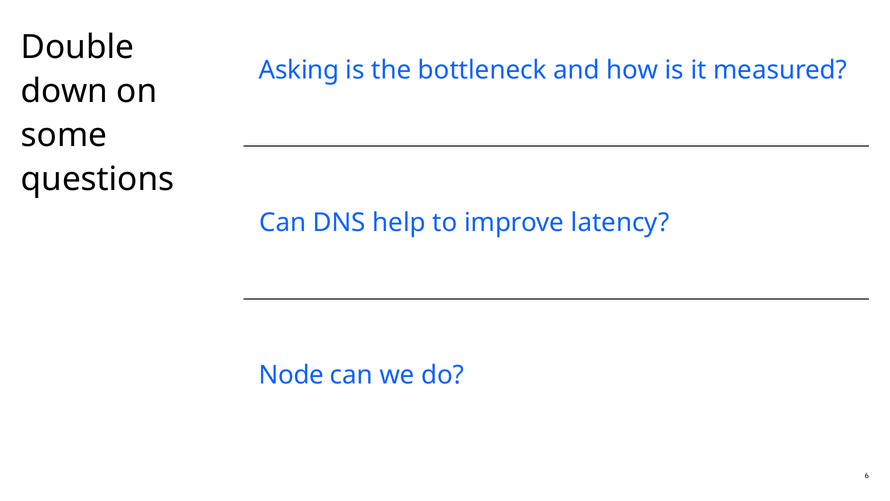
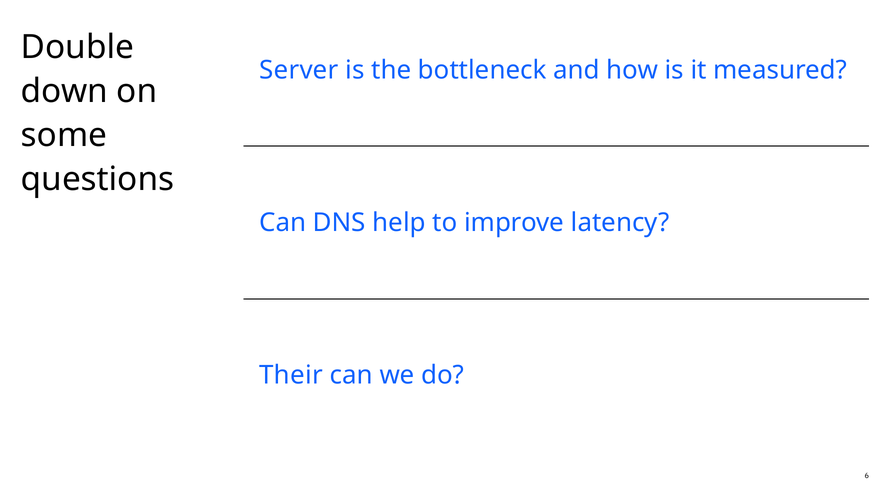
Asking: Asking -> Server (299, 70)
Node: Node -> Their (291, 375)
